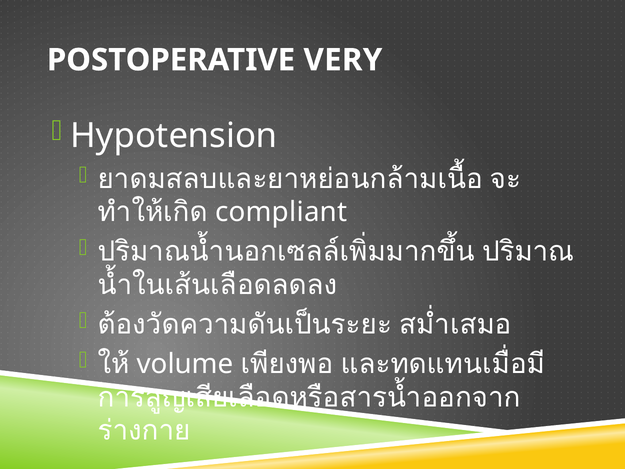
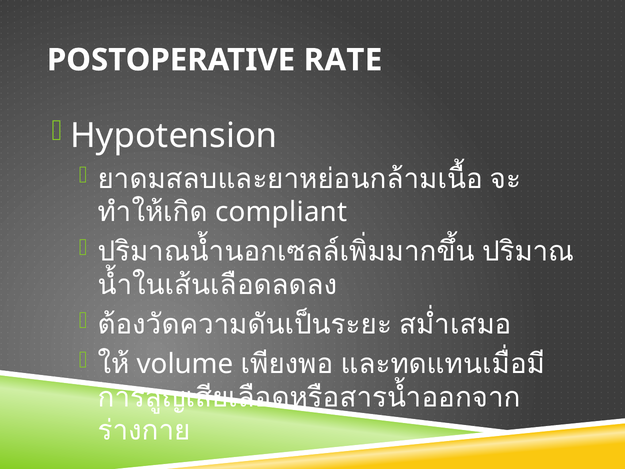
VERY: VERY -> RATE (343, 60)
